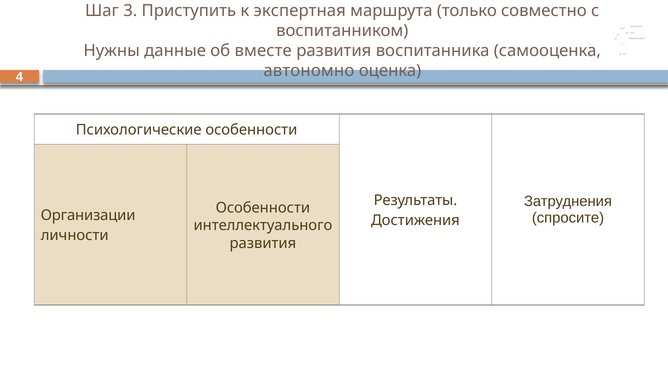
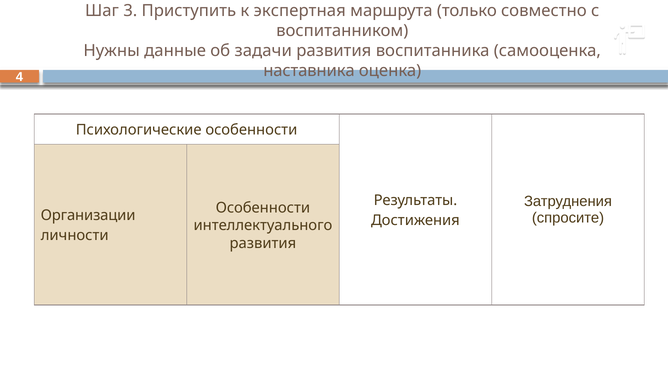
вместе: вместе -> задачи (263, 51)
автономно: автономно -> наставника (309, 71)
